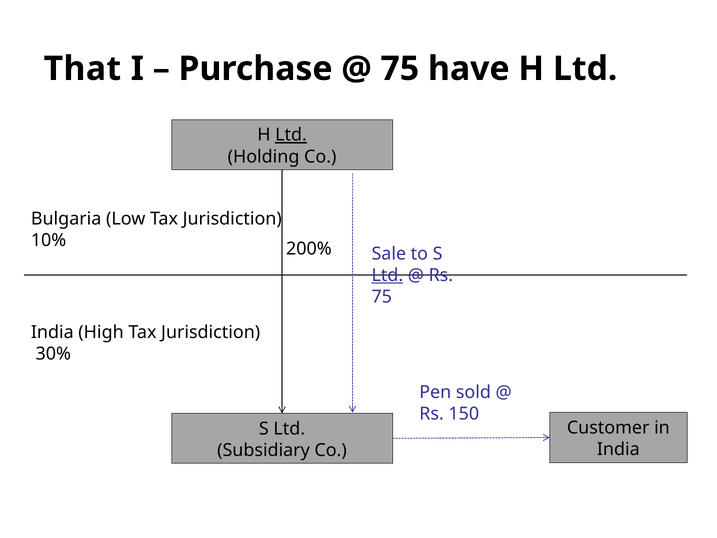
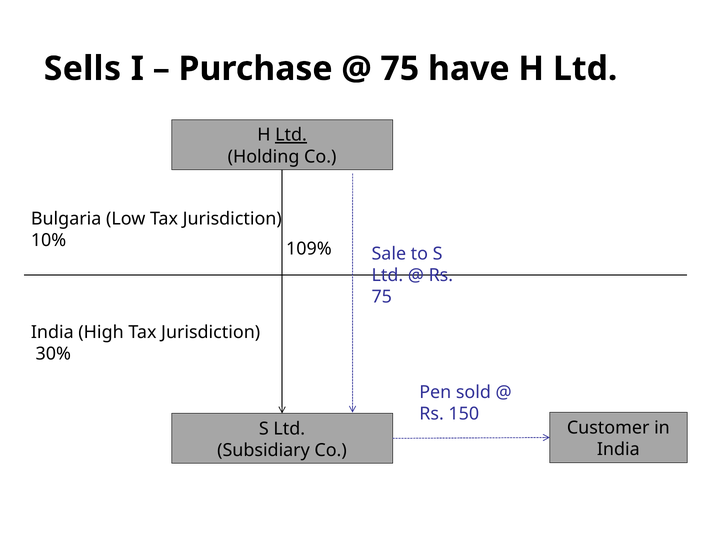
That: That -> Sells (82, 69)
200%: 200% -> 109% (309, 249)
Ltd underline: present -> none (387, 275)
